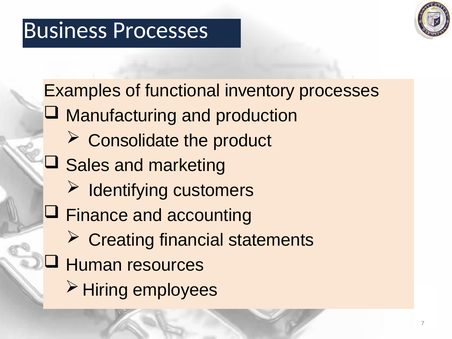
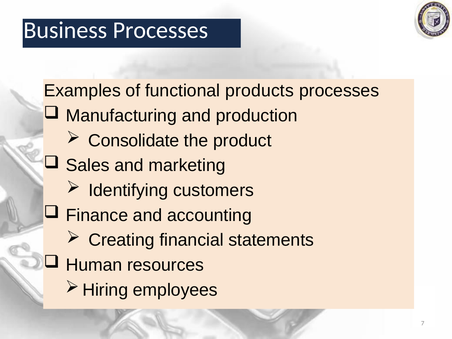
inventory: inventory -> products (259, 91)
